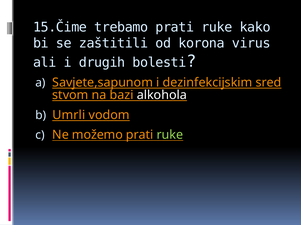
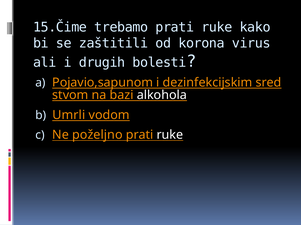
Savjete,sapunom: Savjete,sapunom -> Pojavio,sapunom (103, 83)
možemo: možemo -> poželjno (97, 135)
ruke colour: light green -> white (170, 135)
